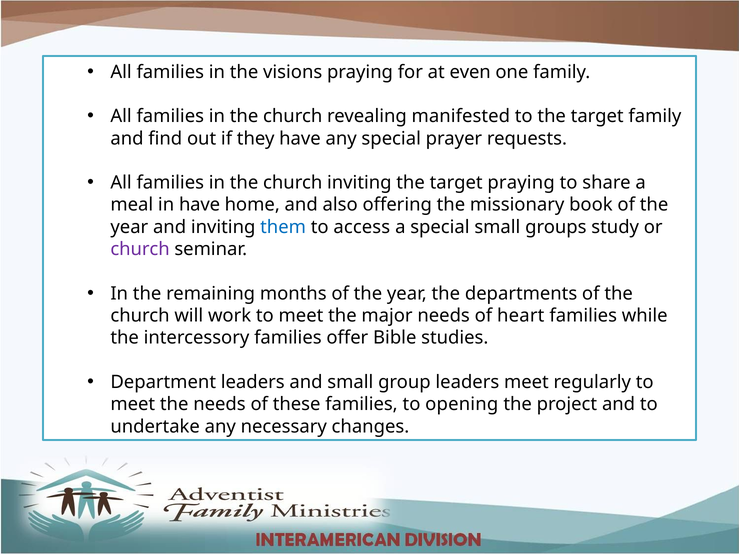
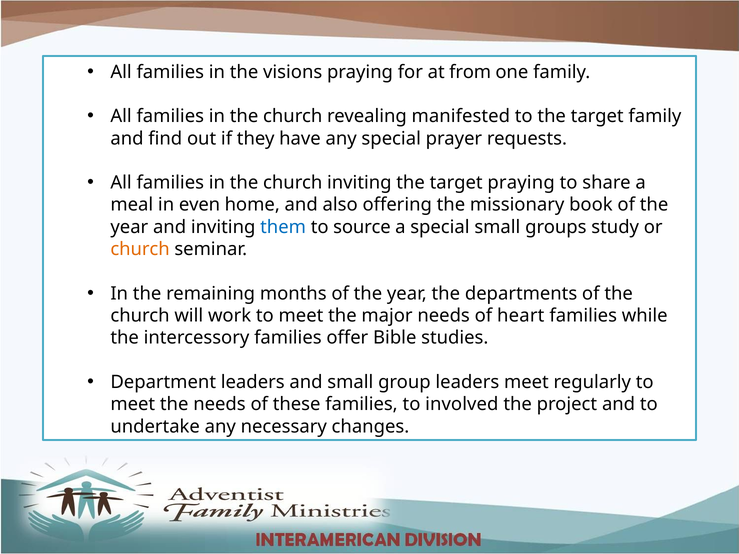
even: even -> from (470, 72)
in have: have -> even (200, 205)
access: access -> source (362, 227)
church colour: purple -> orange (140, 249)
opening: opening -> involved (462, 405)
